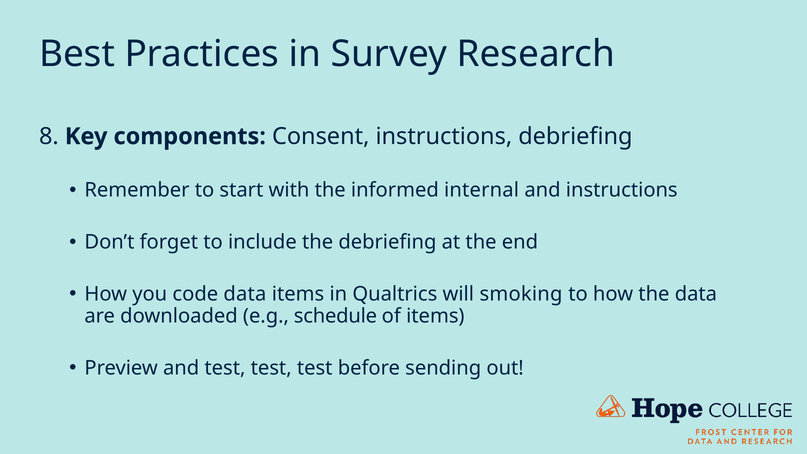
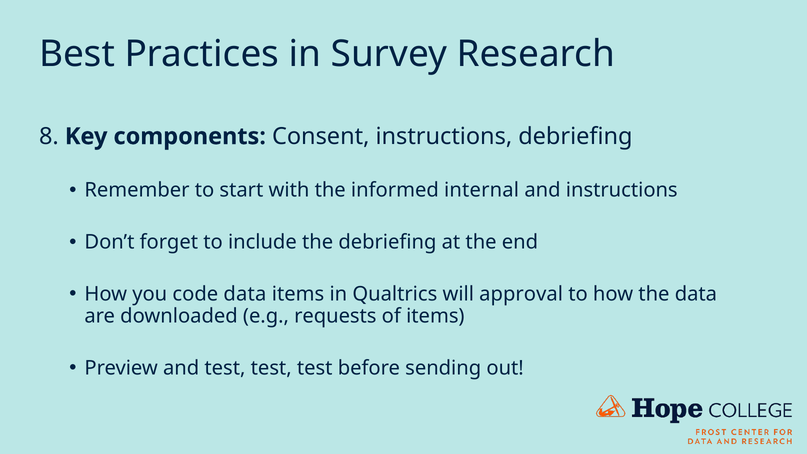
smoking: smoking -> approval (521, 294)
schedule: schedule -> requests (335, 316)
